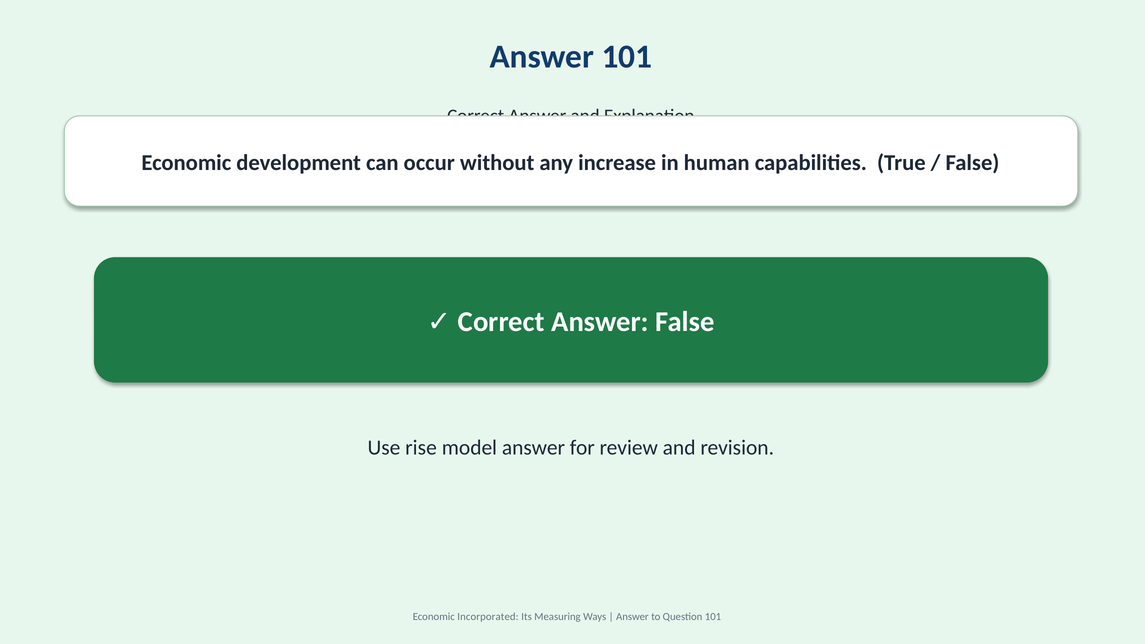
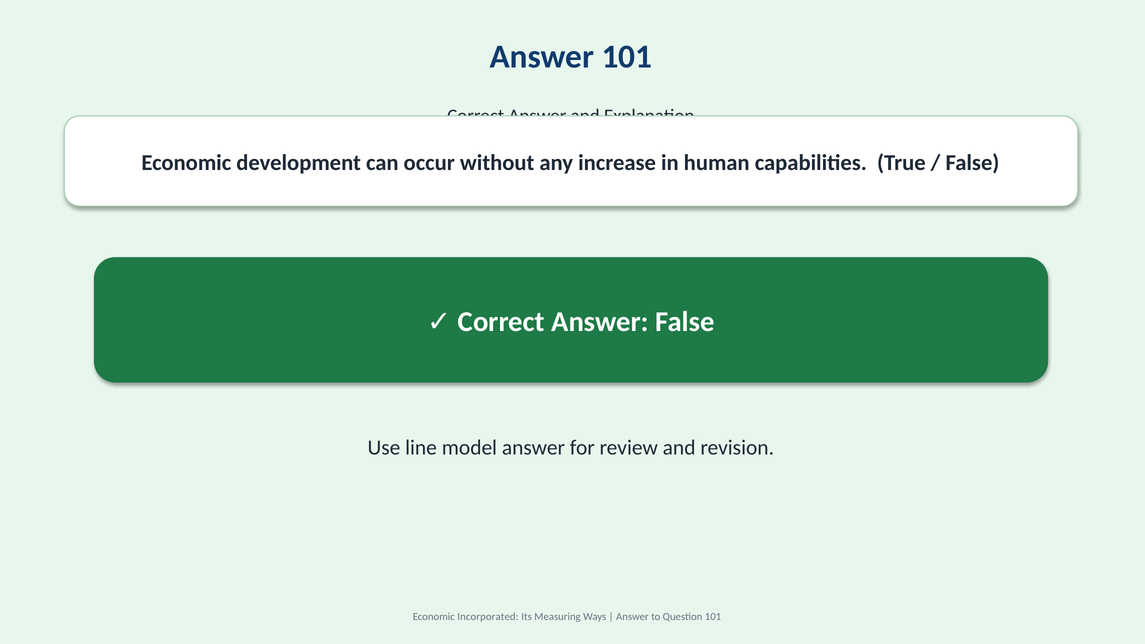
rise: rise -> line (421, 448)
